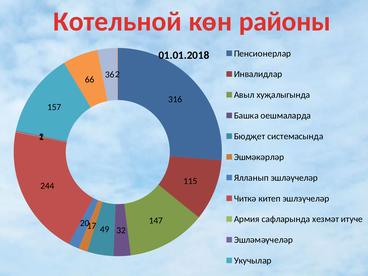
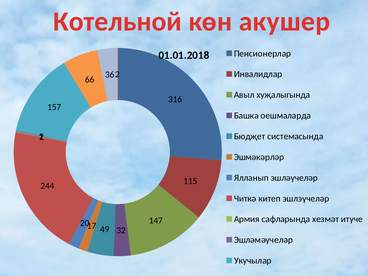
районы: районы -> акушер (284, 22)
